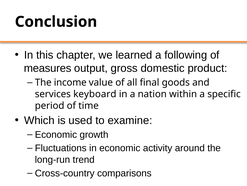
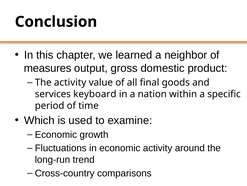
following: following -> neighbor (186, 55)
The income: income -> activity (70, 82)
